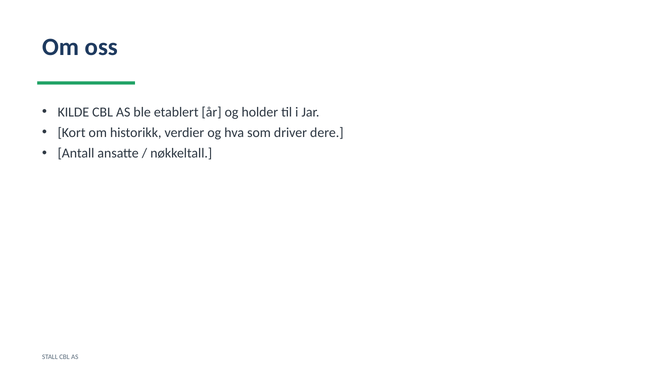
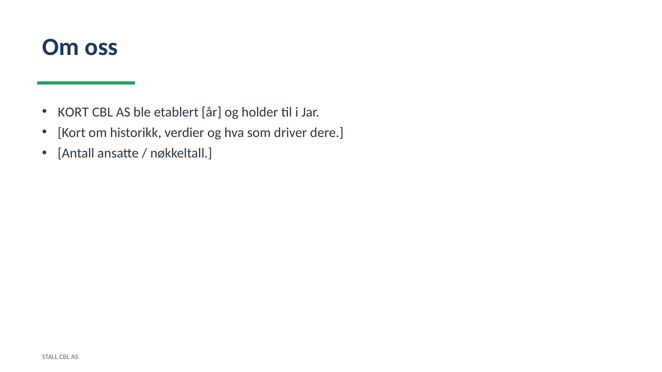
KILDE: KILDE -> KORT (73, 112)
